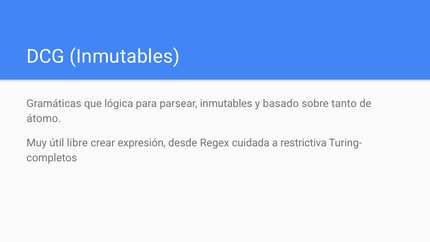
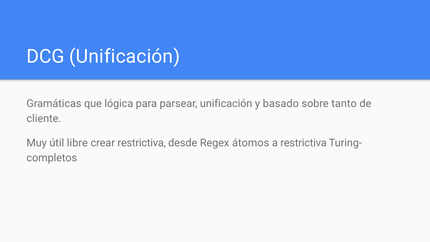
DCG Inmutables: Inmutables -> Unificación (125, 56)
parsear inmutables: inmutables -> unificación (226, 104)
átomo: átomo -> cliente (44, 119)
crear expresión: expresión -> restrictiva (142, 143)
cuidada: cuidada -> átomos (251, 143)
